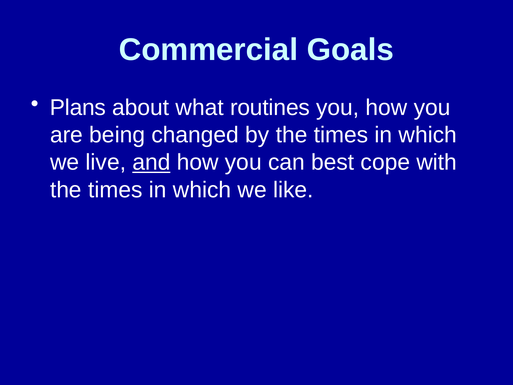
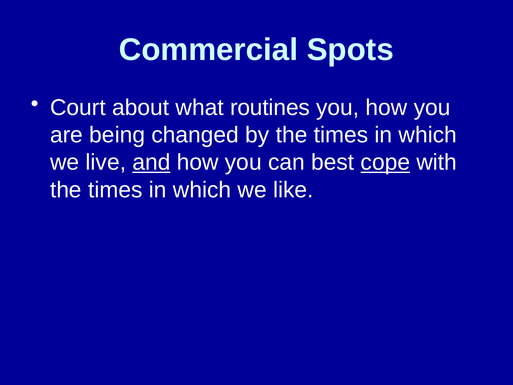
Goals: Goals -> Spots (350, 50)
Plans: Plans -> Court (78, 108)
cope underline: none -> present (385, 162)
